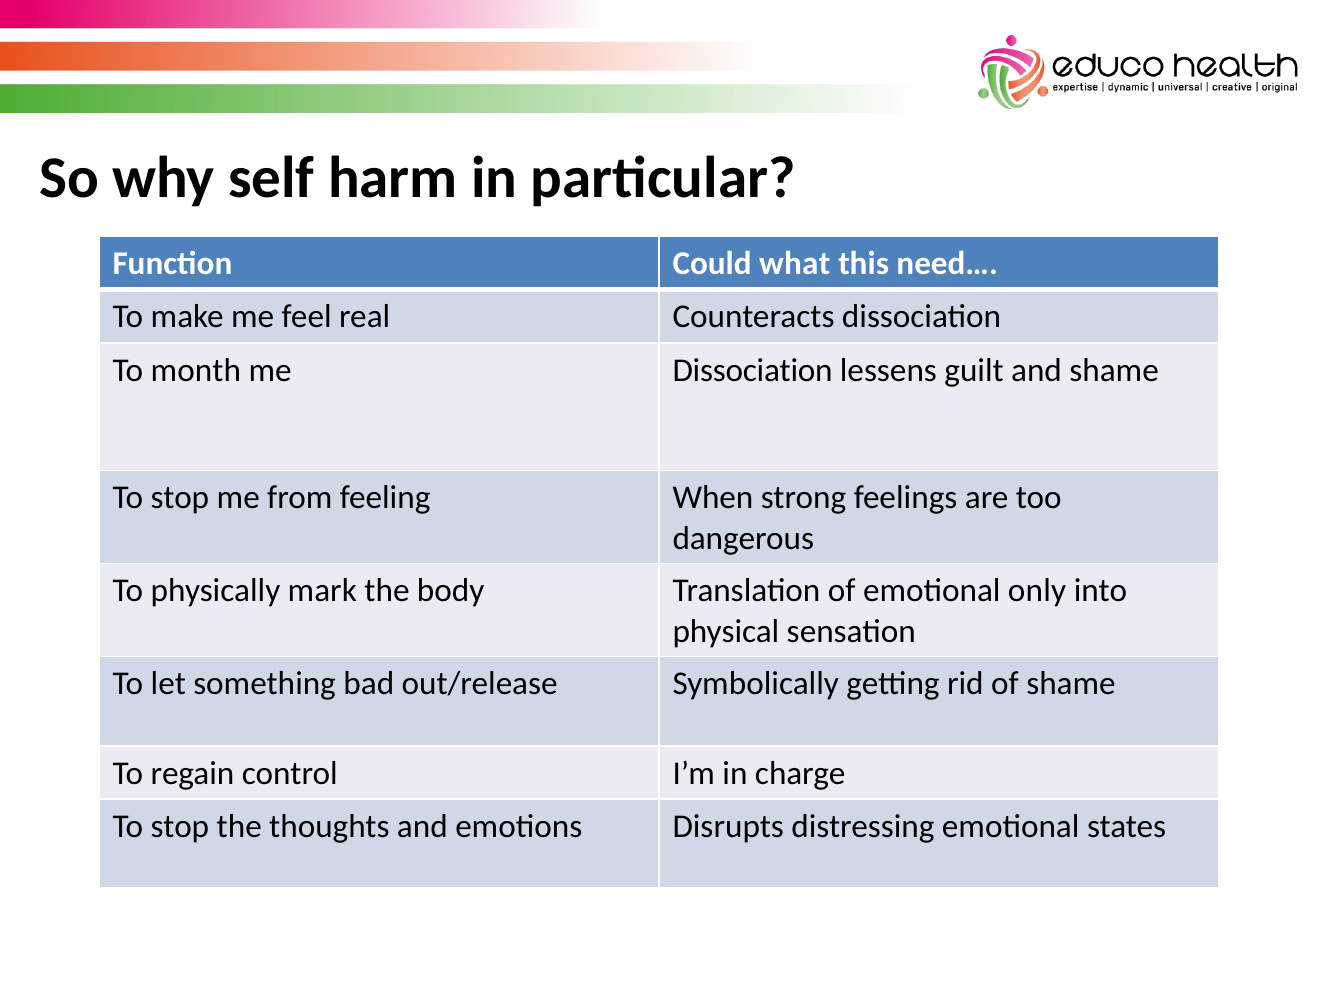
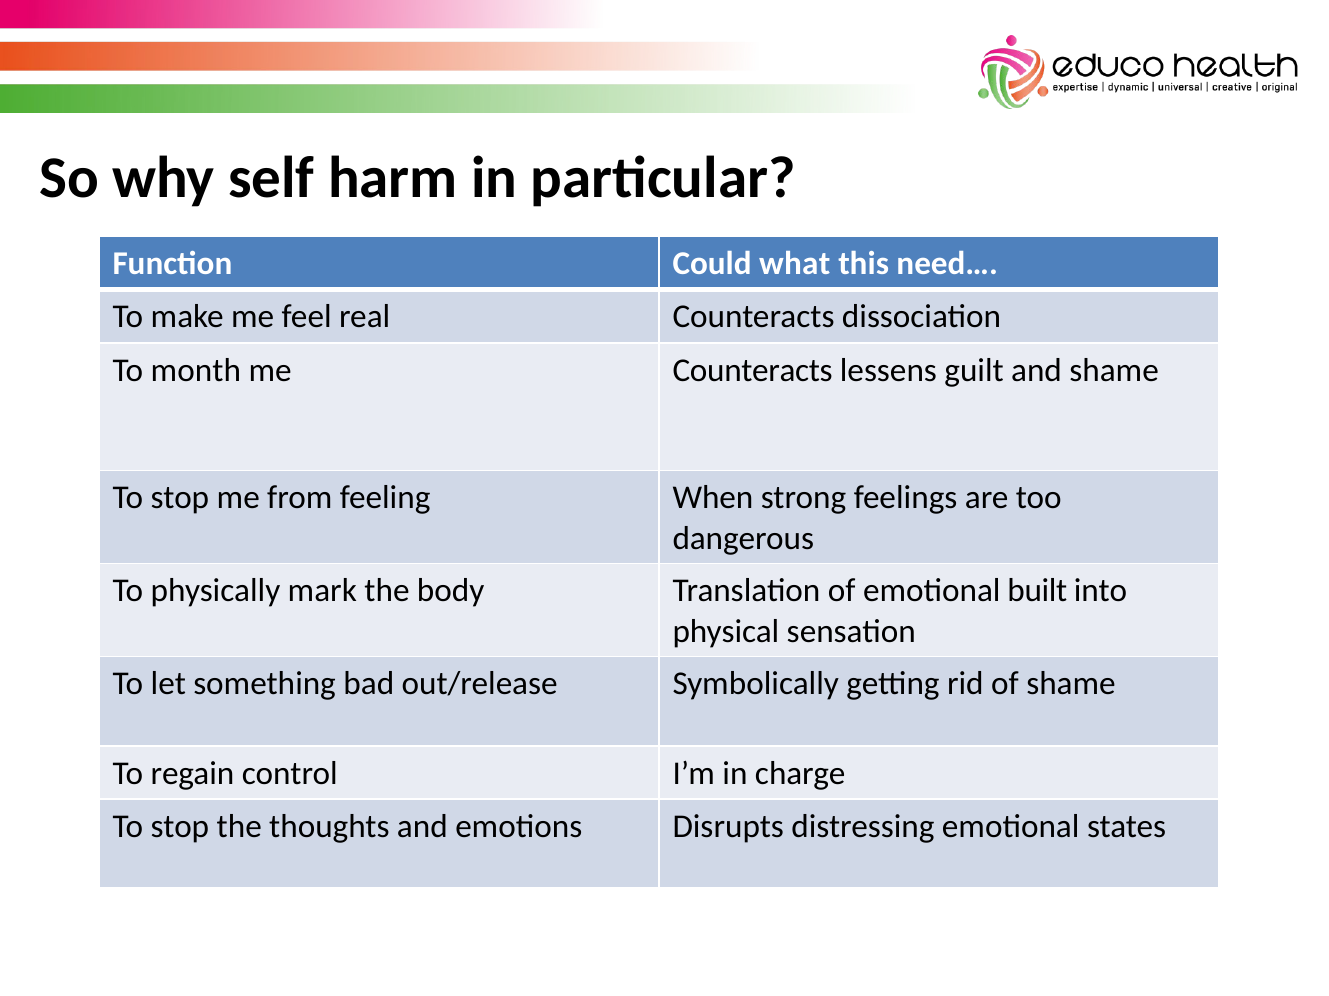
me Dissociation: Dissociation -> Counteracts (753, 370)
only: only -> built (1037, 591)
